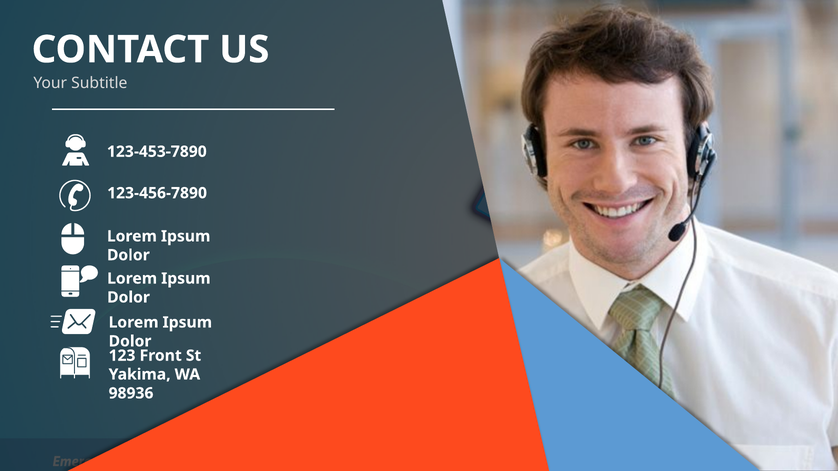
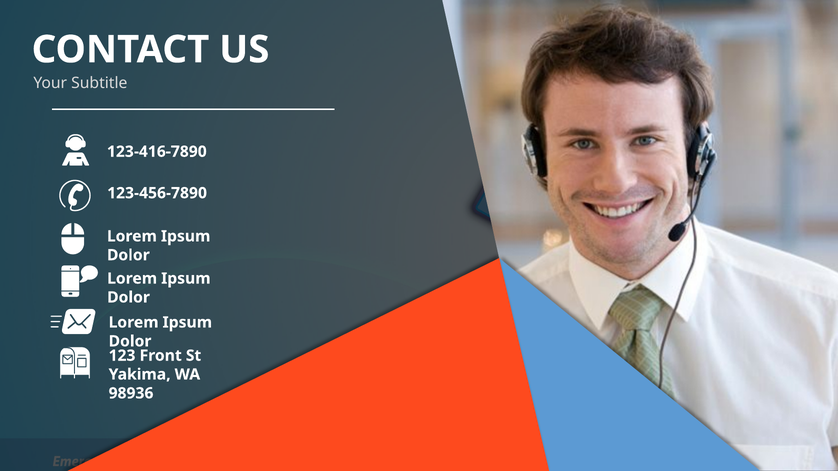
123-453-7890: 123-453-7890 -> 123-416-7890 (157, 152)
